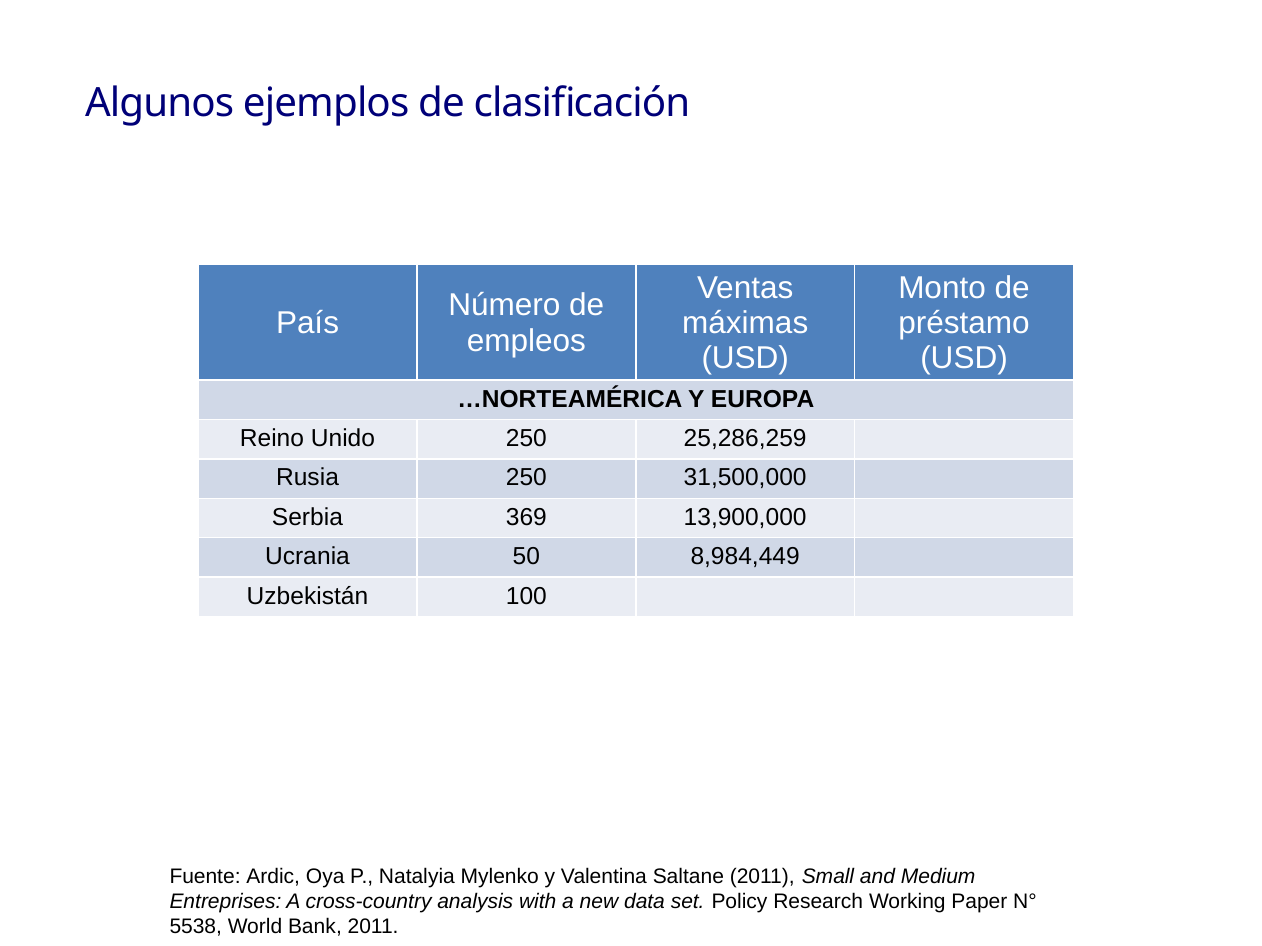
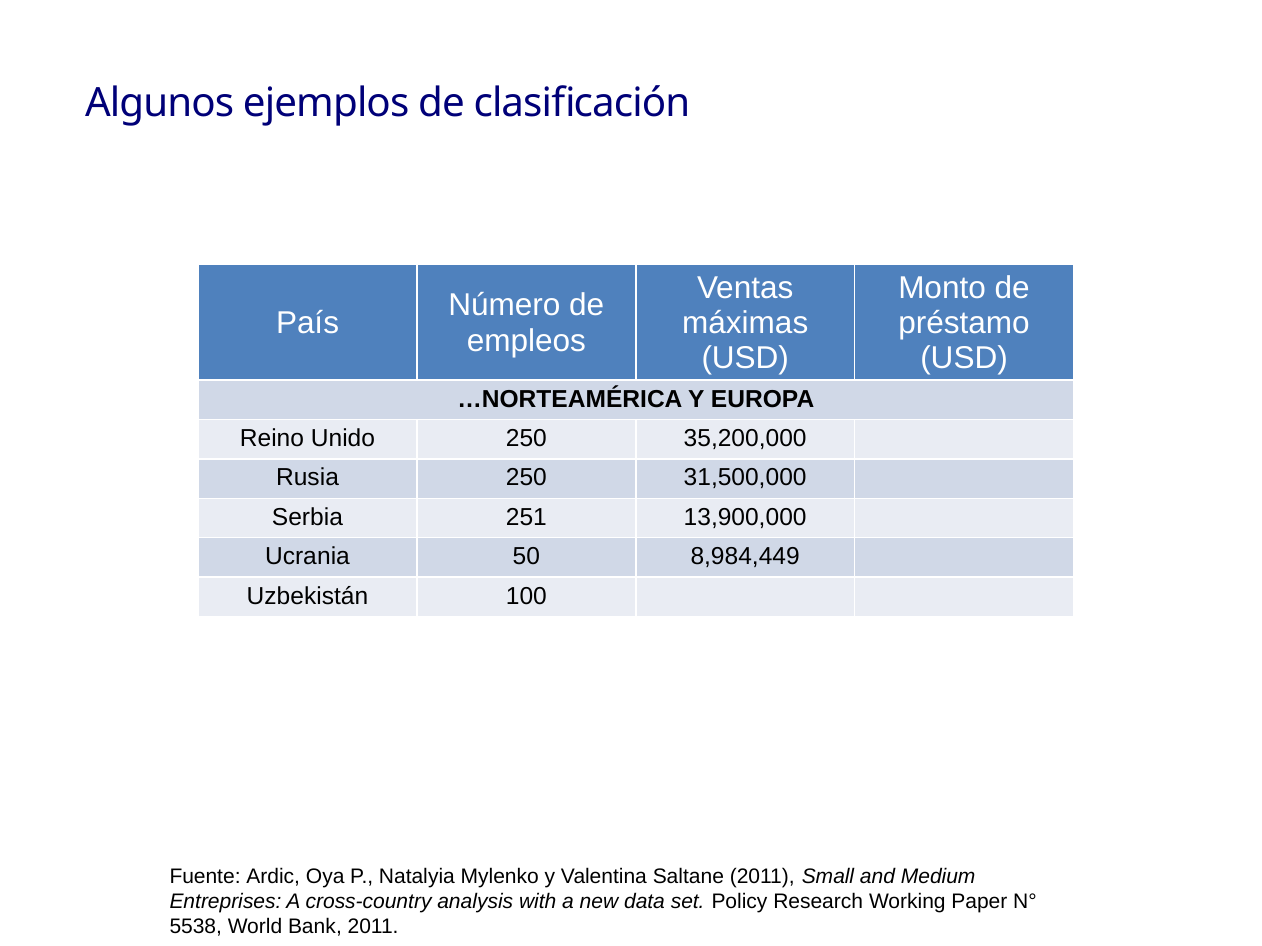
25,286,259: 25,286,259 -> 35,200,000 (745, 439)
369: 369 -> 251 (526, 517)
